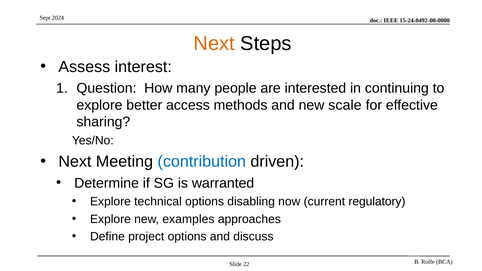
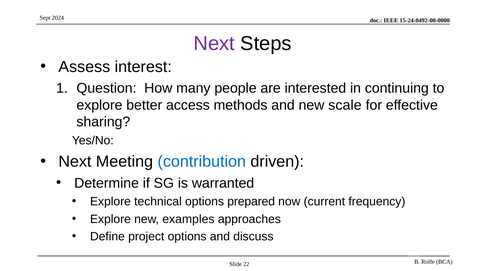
Next colour: orange -> purple (214, 43)
disabling: disabling -> prepared (251, 202)
regulatory: regulatory -> frequency (377, 202)
